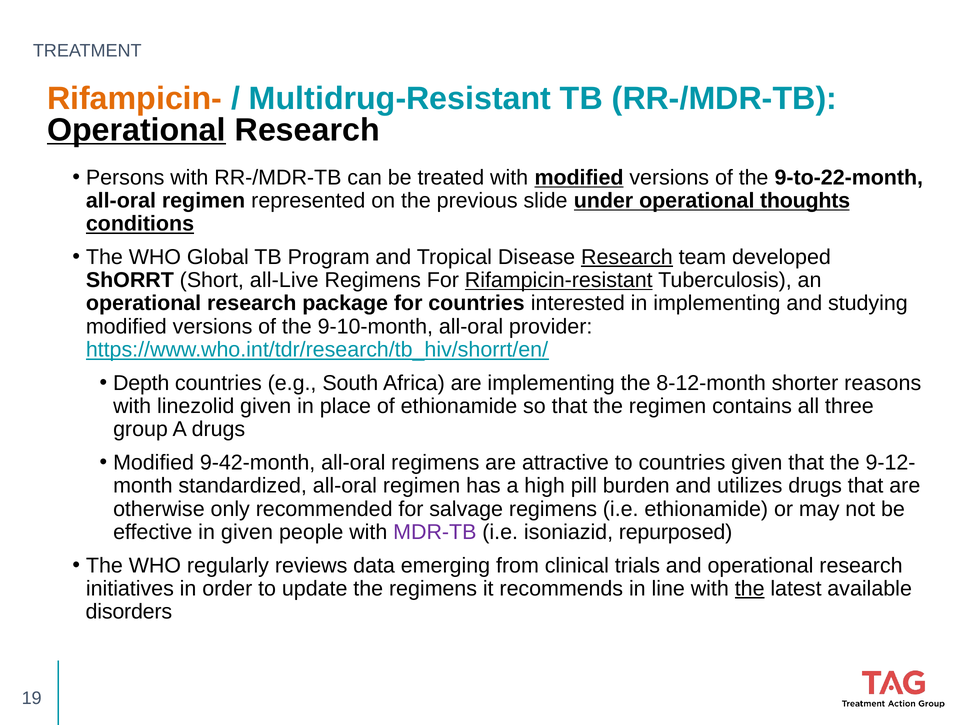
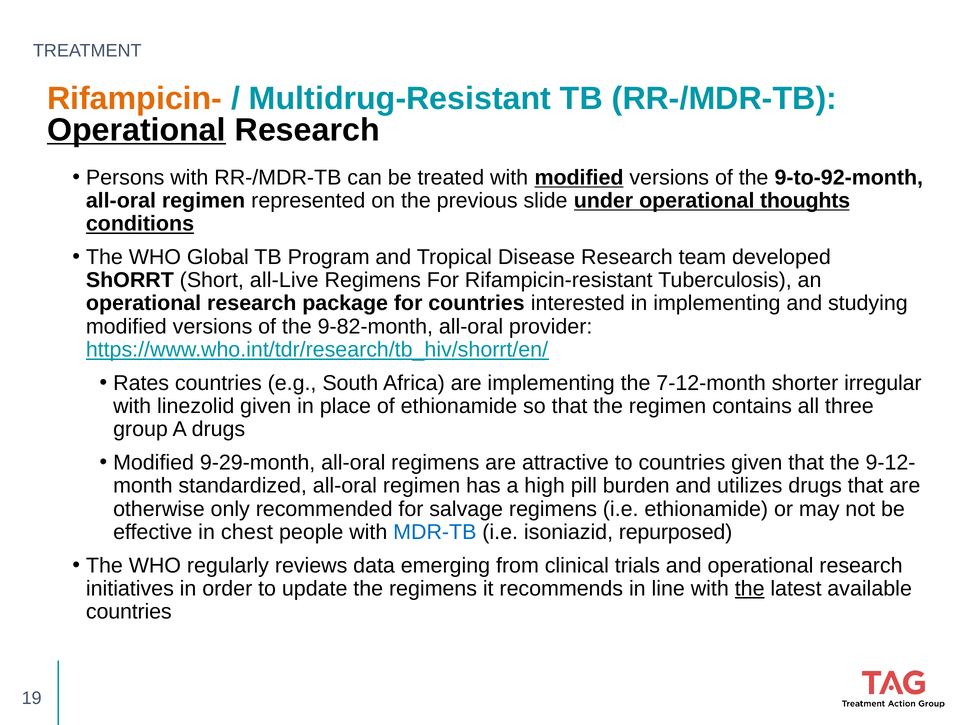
9-to-22-month: 9-to-22-month -> 9-to-92-month (849, 177)
Research underline: present -> none (627, 257)
Rifampicin-resistant underline: present -> none (559, 280)
9-10-month: 9-10-month -> 9-82-month (375, 326)
Depth: Depth -> Rates (141, 383)
8-12-month: 8-12-month -> 7-12-month (711, 383)
reasons: reasons -> irregular (883, 383)
9-42-month: 9-42-month -> 9-29-month (258, 462)
in given: given -> chest (247, 532)
MDR-TB colour: purple -> blue (435, 532)
disorders: disorders -> countries (129, 611)
